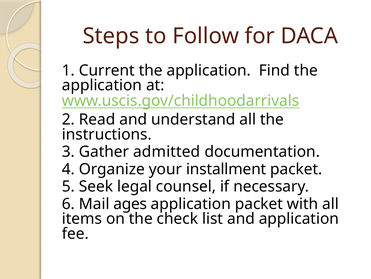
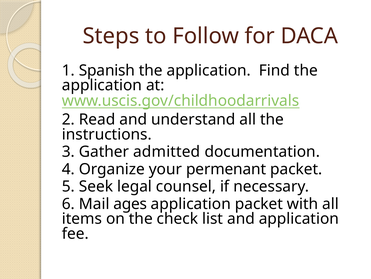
Current: Current -> Spanish (107, 70)
installment: installment -> permenant (226, 169)
